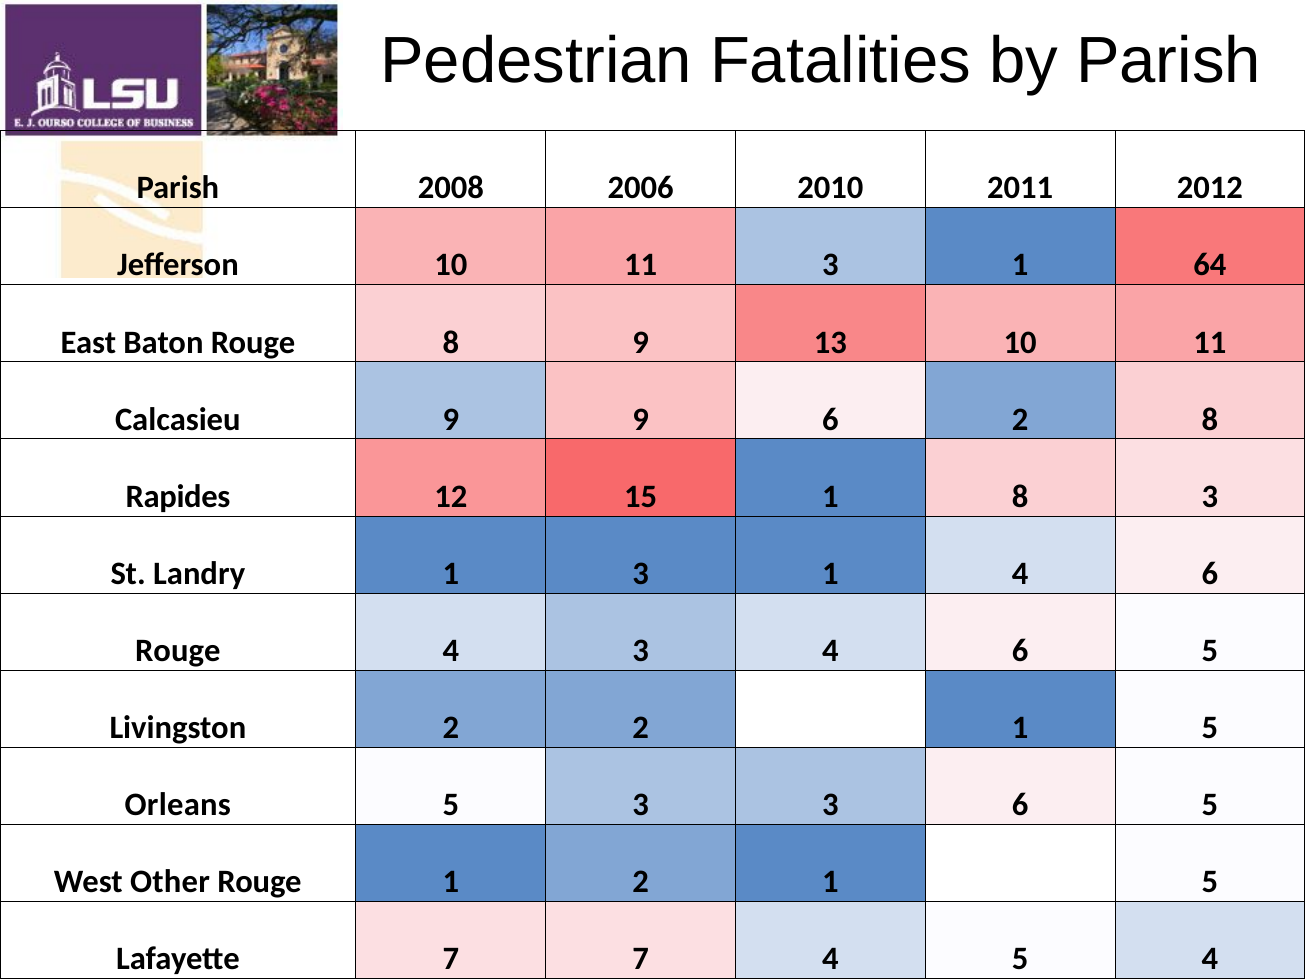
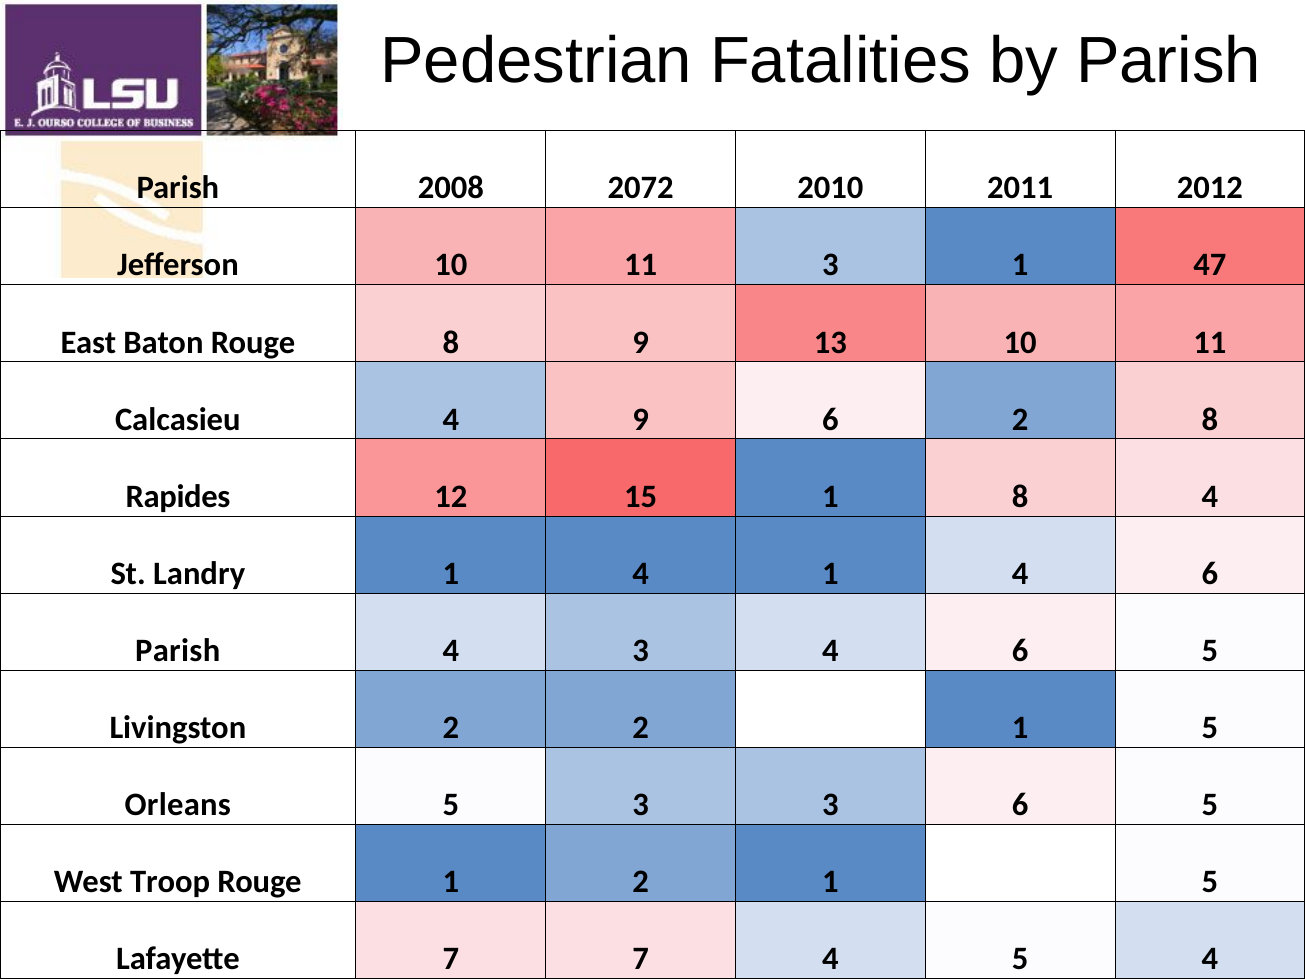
2006: 2006 -> 2072 (641, 188)
64: 64 -> 47 (1210, 265)
Calcasieu 9: 9 -> 4 (451, 419)
8 3: 3 -> 4 (1210, 496)
Landry 1 3: 3 -> 4 (641, 573)
Rouge: Rouge -> Parish (178, 650)
Other: Other -> Troop (170, 882)
